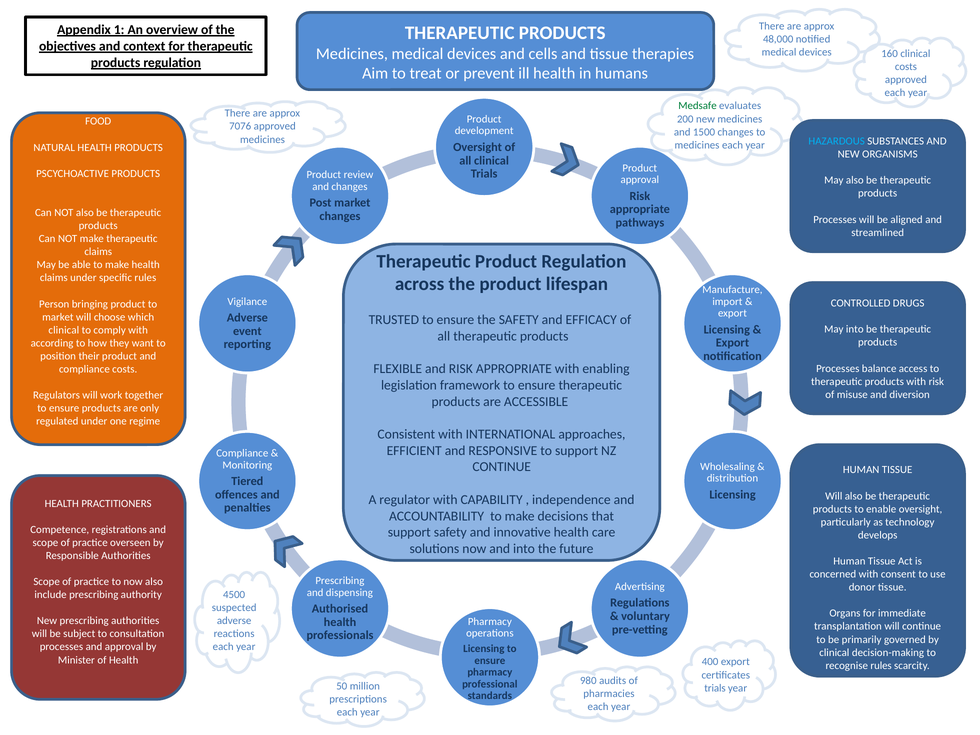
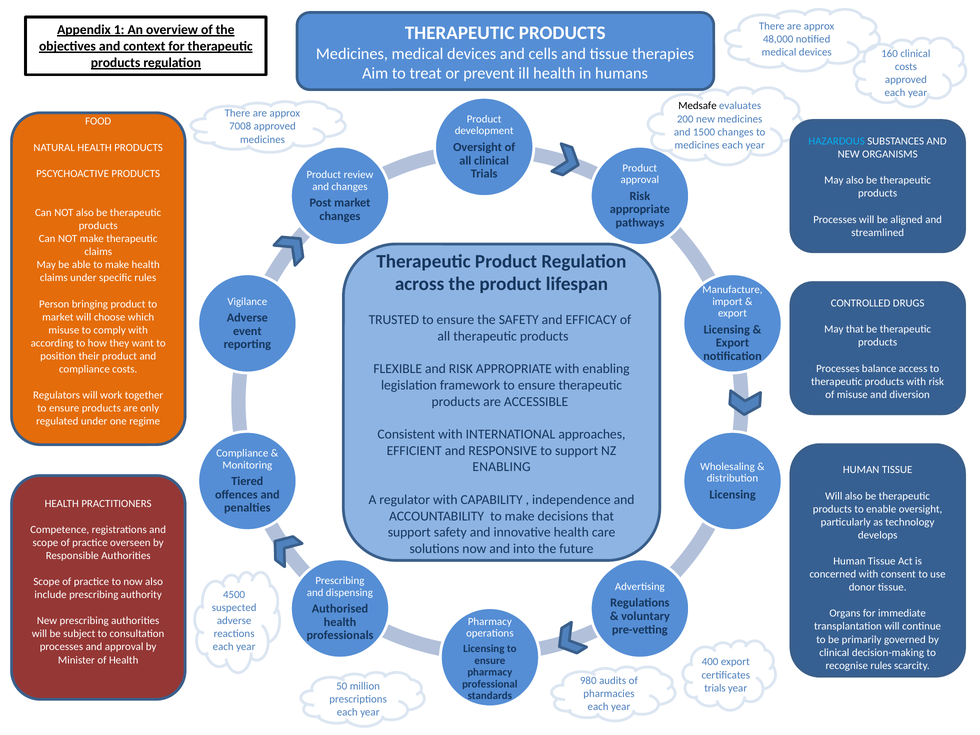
Medsafe colour: green -> black (697, 106)
7076: 7076 -> 7008 (240, 126)
May into: into -> that (855, 329)
clinical: clinical -> misuse (64, 330)
CONTINUE: CONTINUE -> ENABLING (502, 467)
